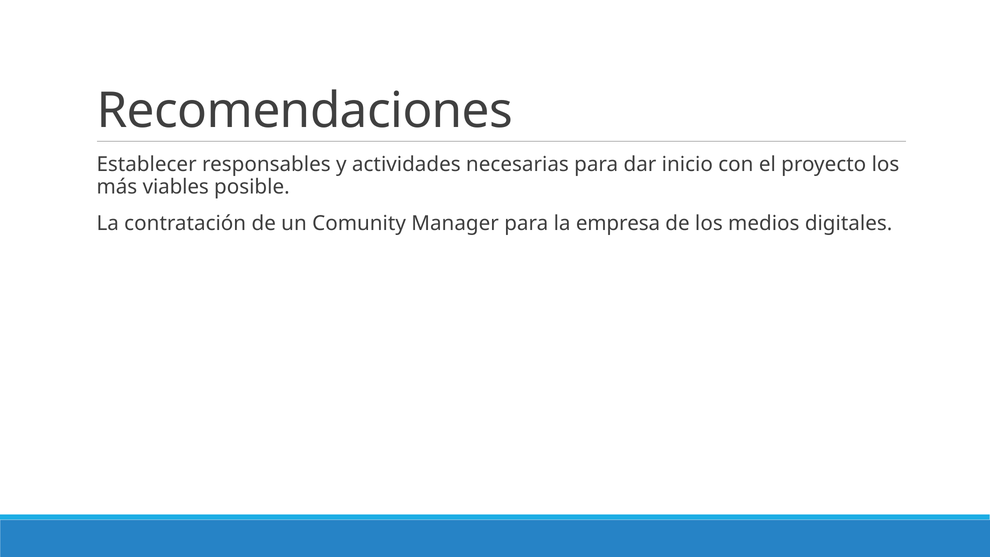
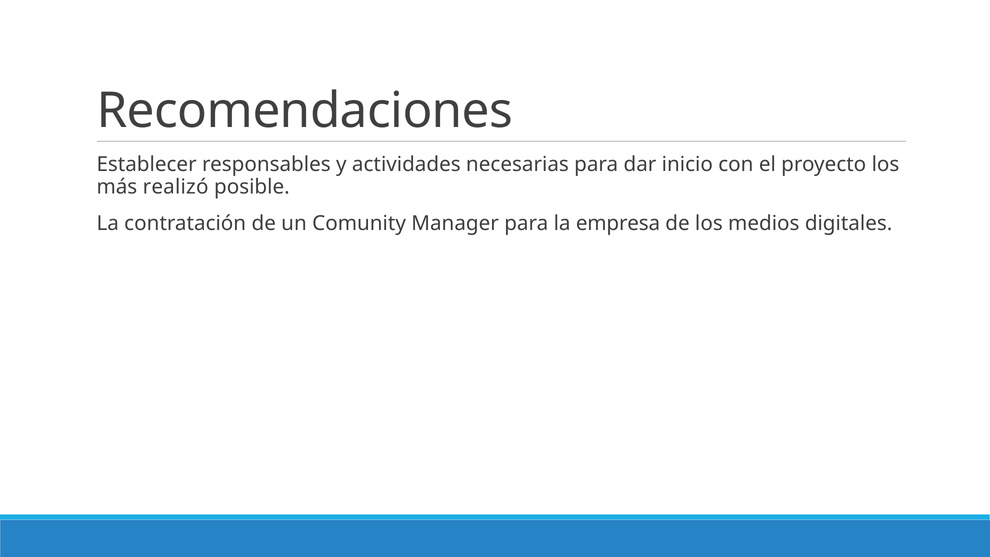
viables: viables -> realizó (176, 187)
